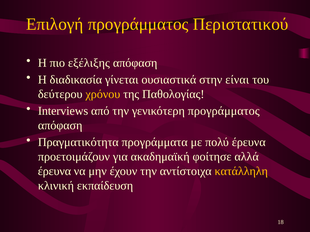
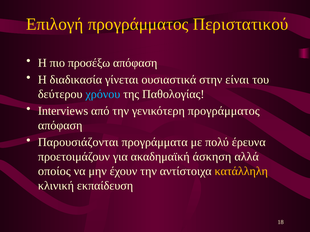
εξέλιξης: εξέλιξης -> προσέξω (89, 63)
χρόνου colour: yellow -> light blue (103, 94)
Πραγματικότητα: Πραγματικότητα -> Παρουσιάζονται (78, 143)
φοίτησε: φοίτησε -> άσκηση (212, 157)
έρευνα: έρευνα -> οποίος (54, 171)
